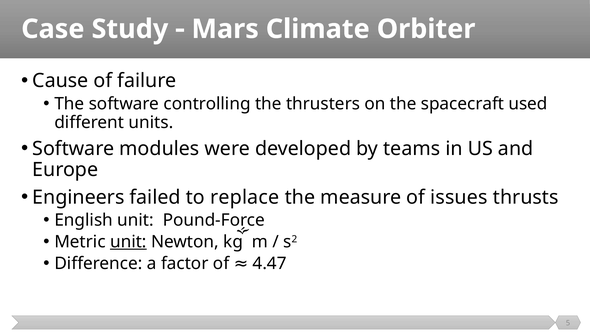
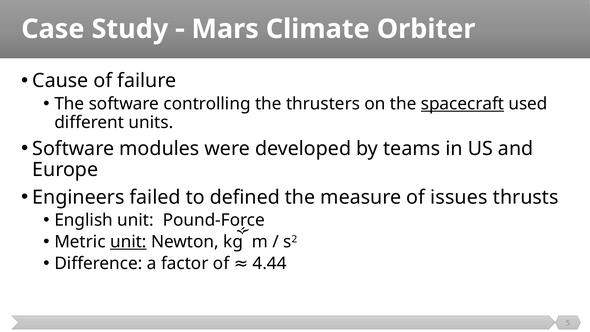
spacecraft underline: none -> present (463, 104)
replace: replace -> defined (245, 197)
4.47: 4.47 -> 4.44 (270, 263)
